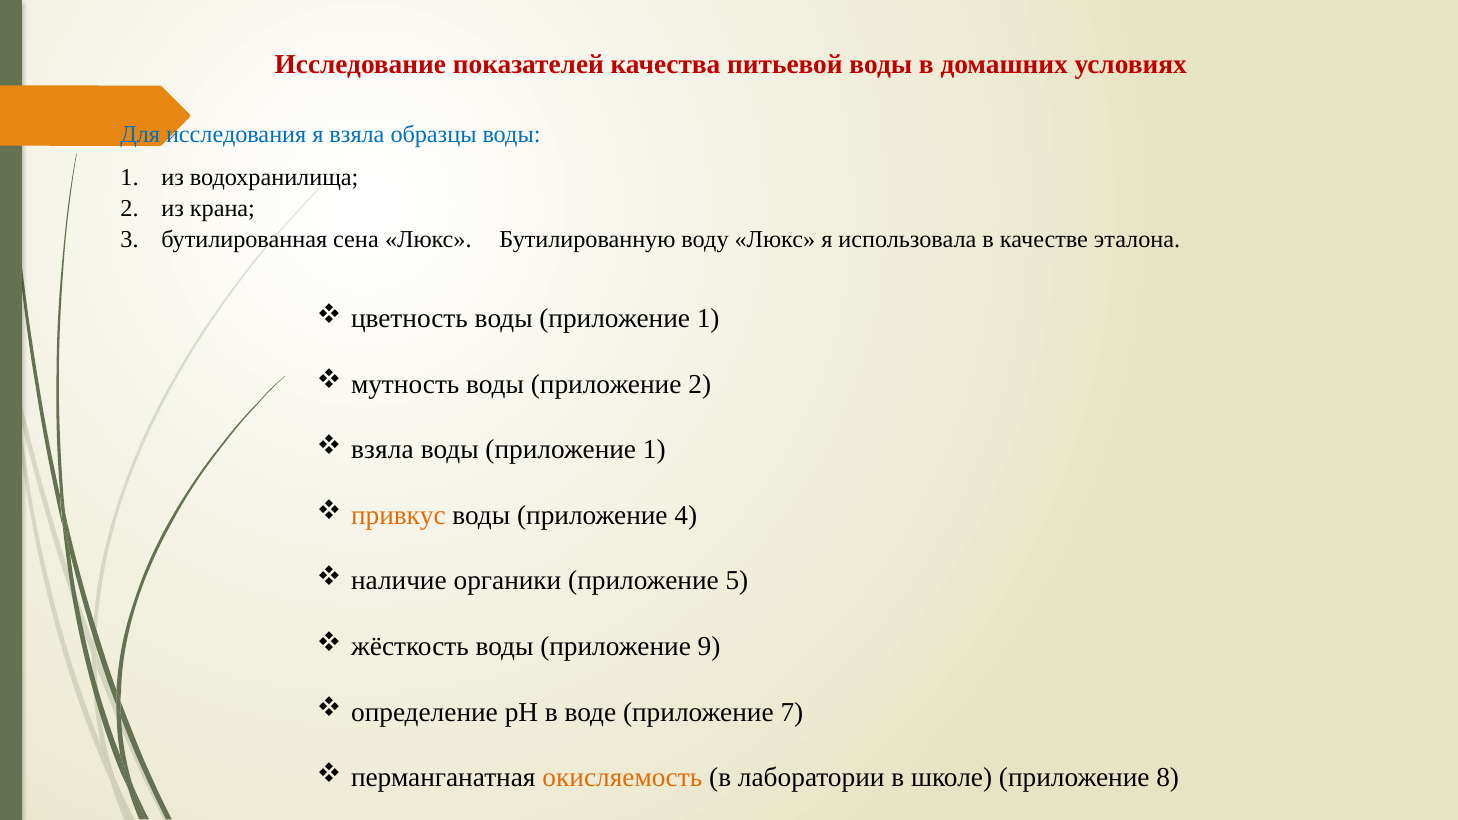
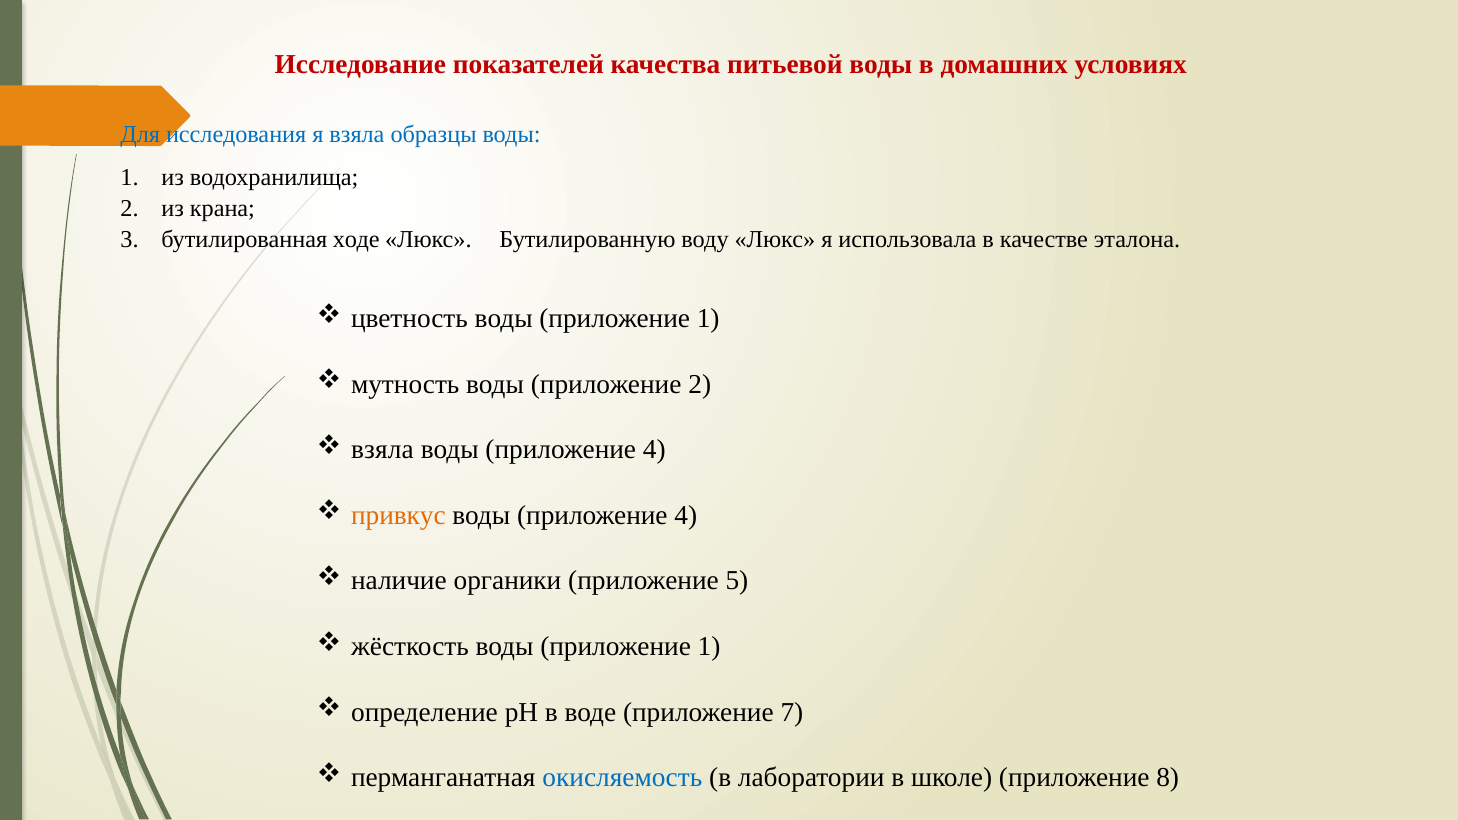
сена: сена -> ходе (356, 240)
1: 1 -> 4 (654, 450)
жёсткость воды приложение 9: 9 -> 1 (709, 647)
окисляемость colour: orange -> blue (622, 778)
